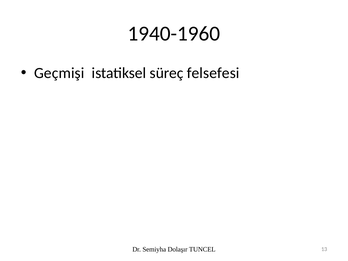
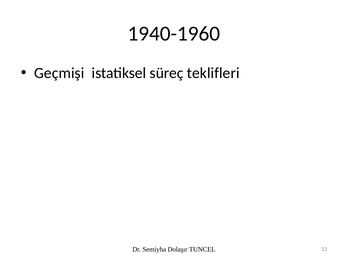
felsefesi: felsefesi -> teklifleri (213, 73)
